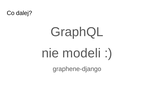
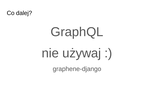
modeli: modeli -> używaj (82, 53)
